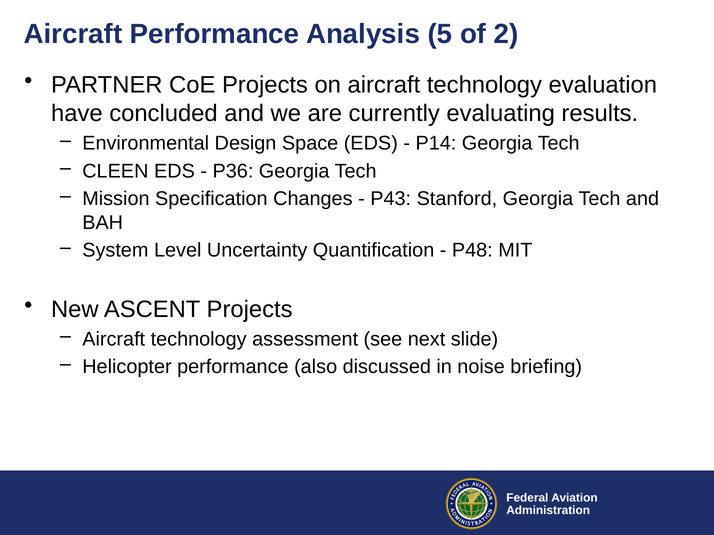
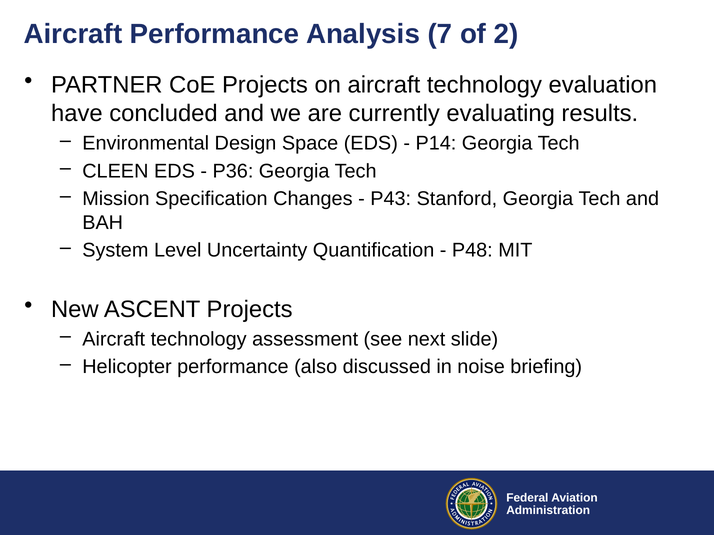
5: 5 -> 7 (440, 34)
